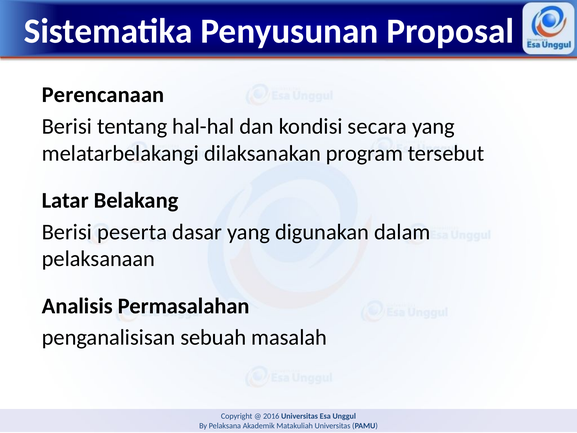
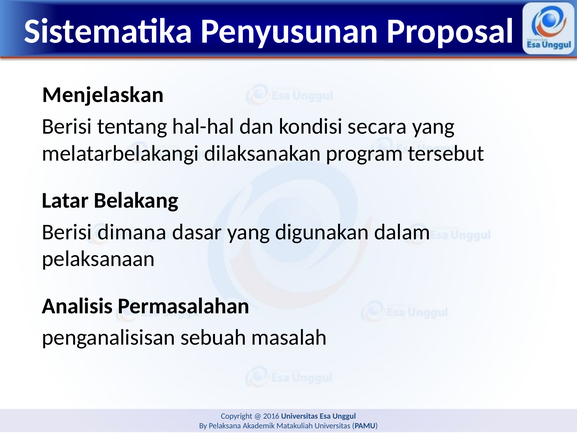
Perencanaan: Perencanaan -> Menjelaskan (103, 95)
peserta: peserta -> dimana (132, 232)
